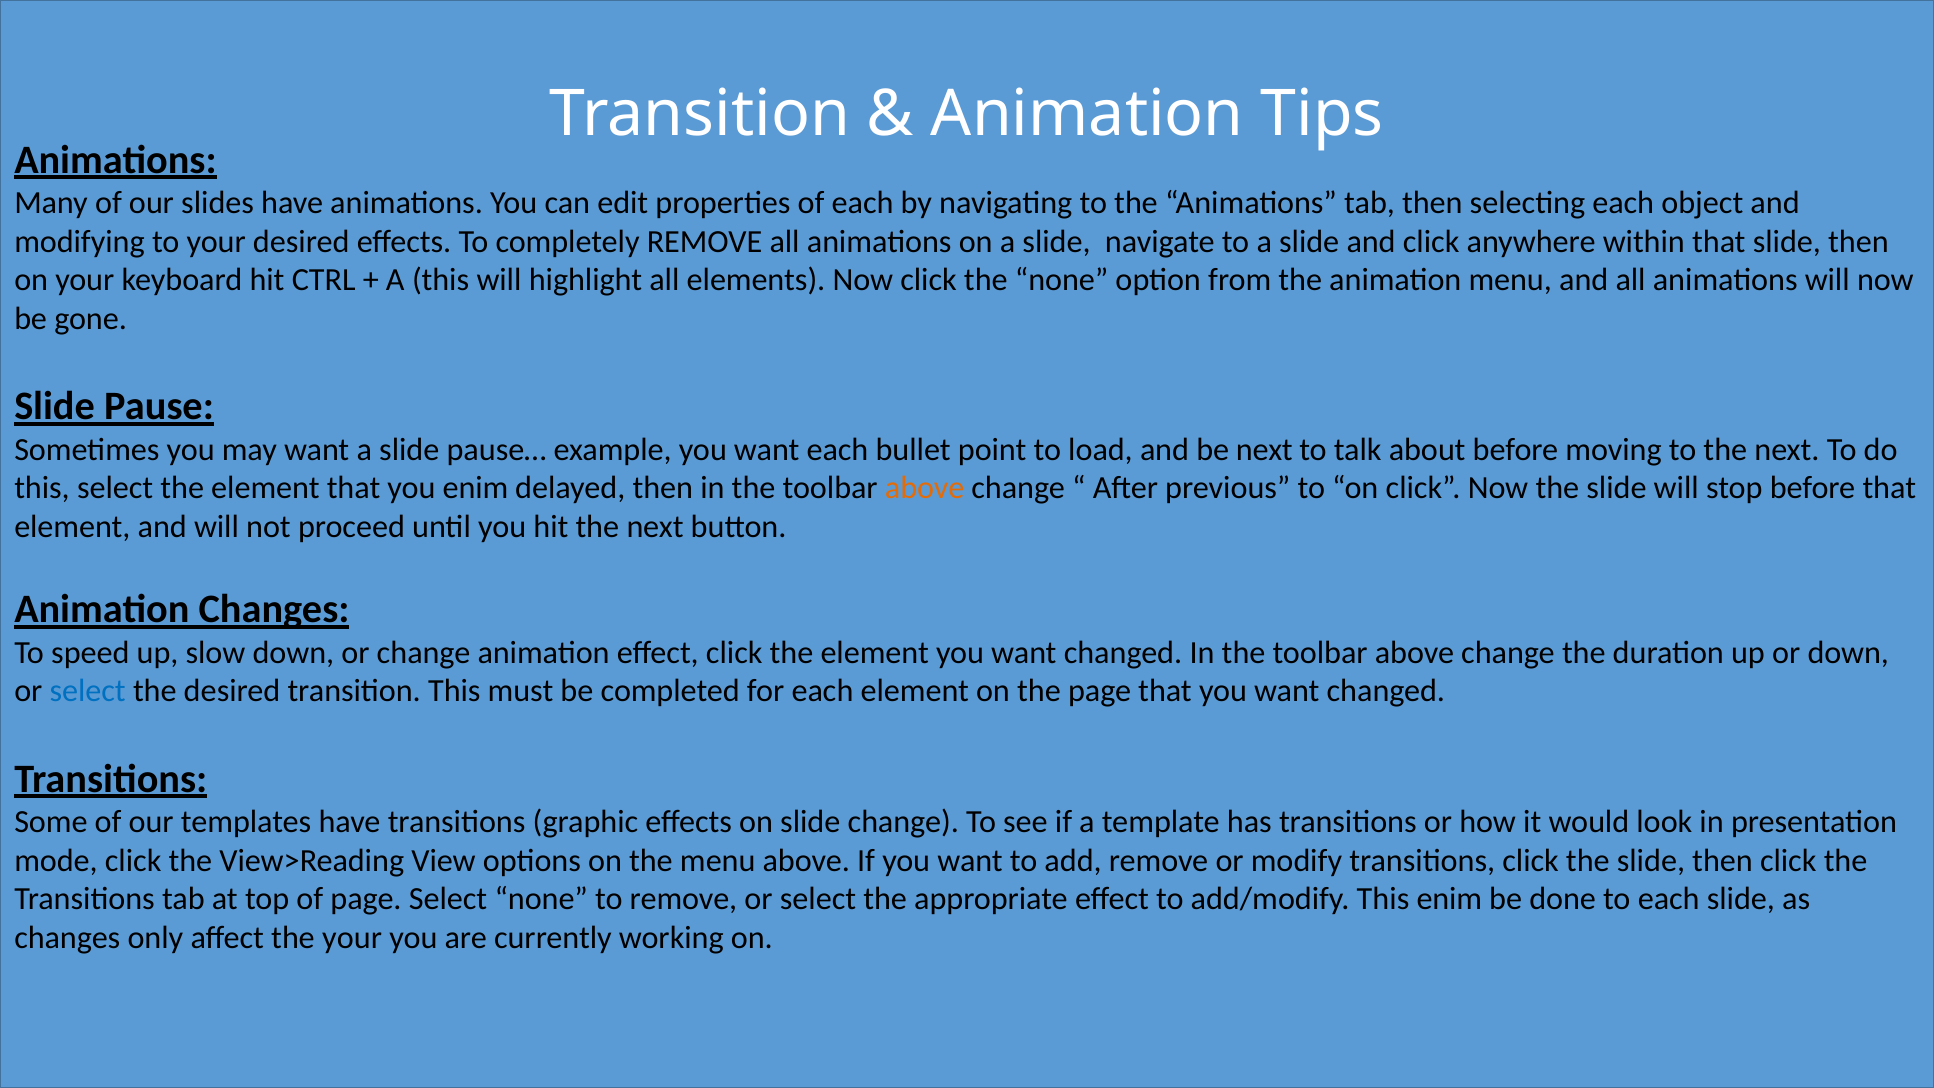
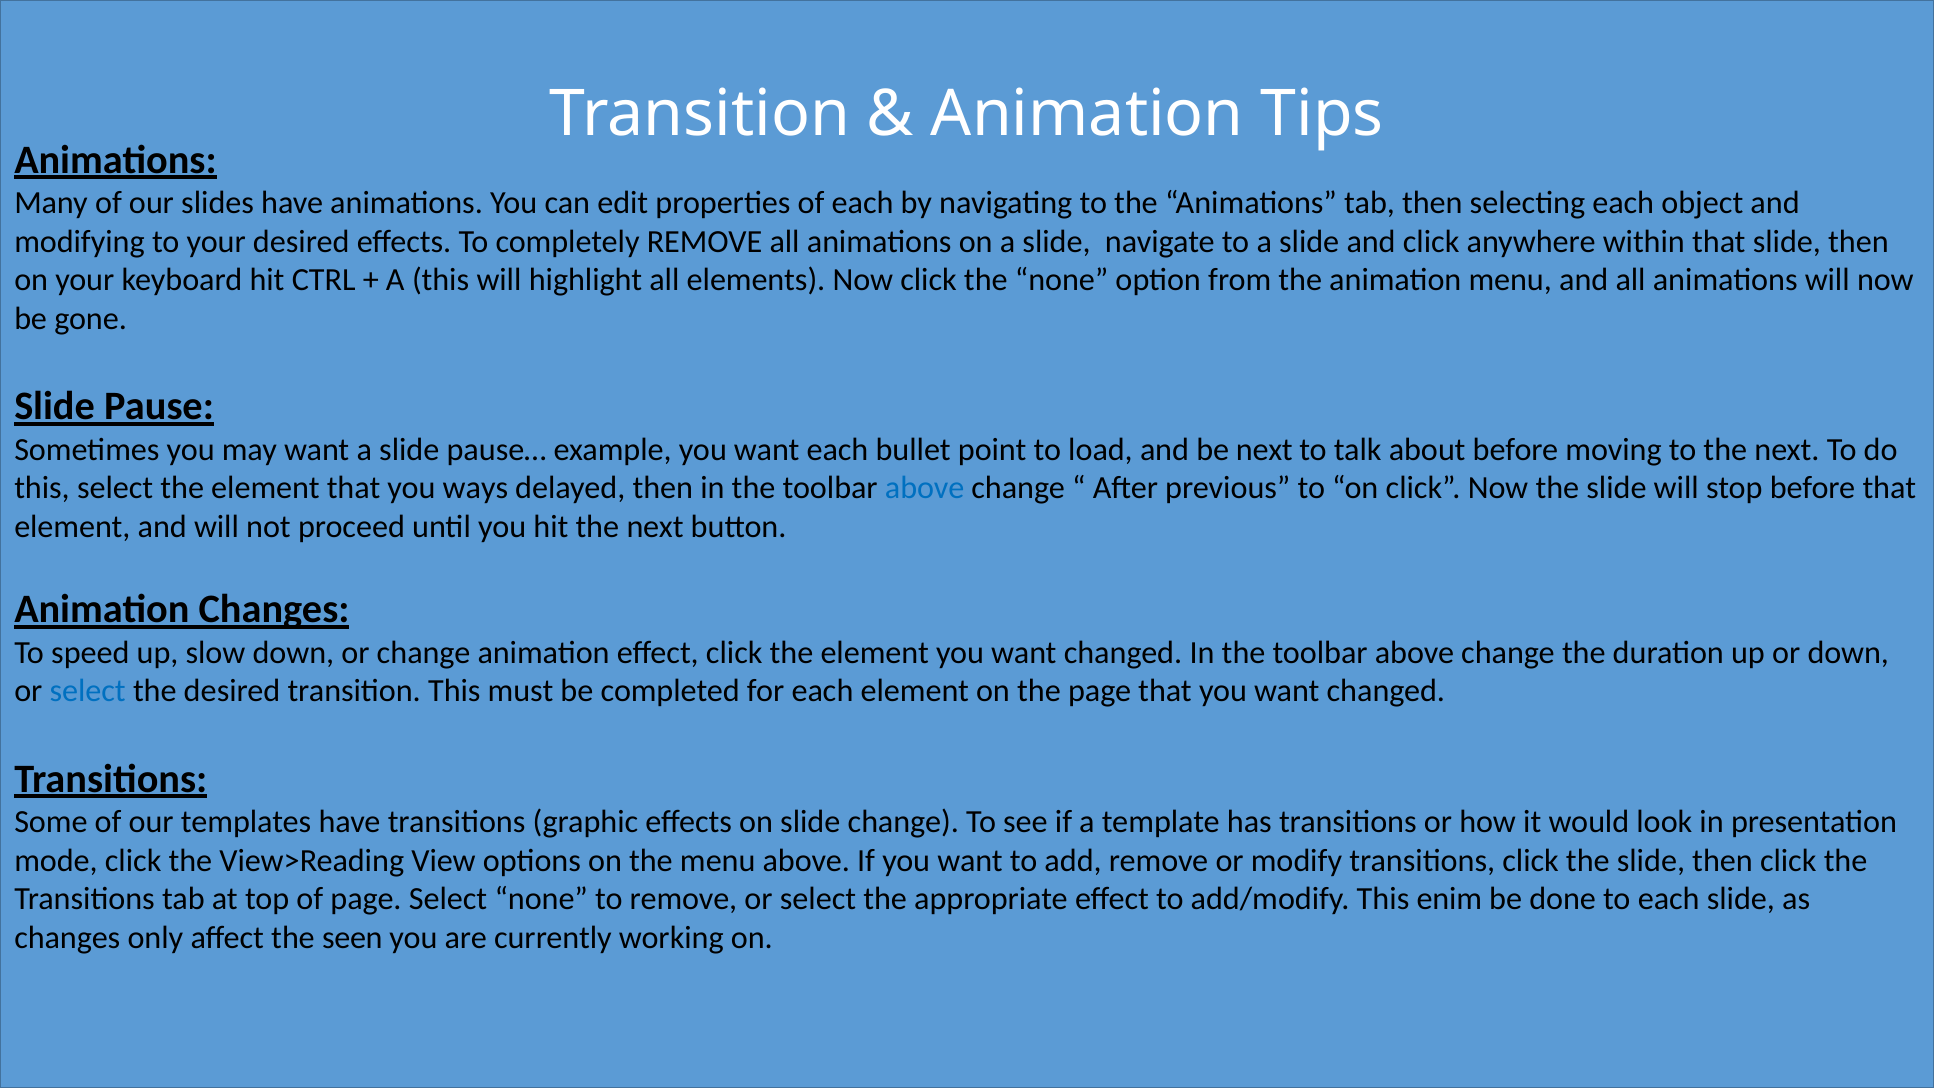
you enim: enim -> ways (475, 488)
above colour: orange -> blue (925, 488)
the your: your -> seen (352, 938)
